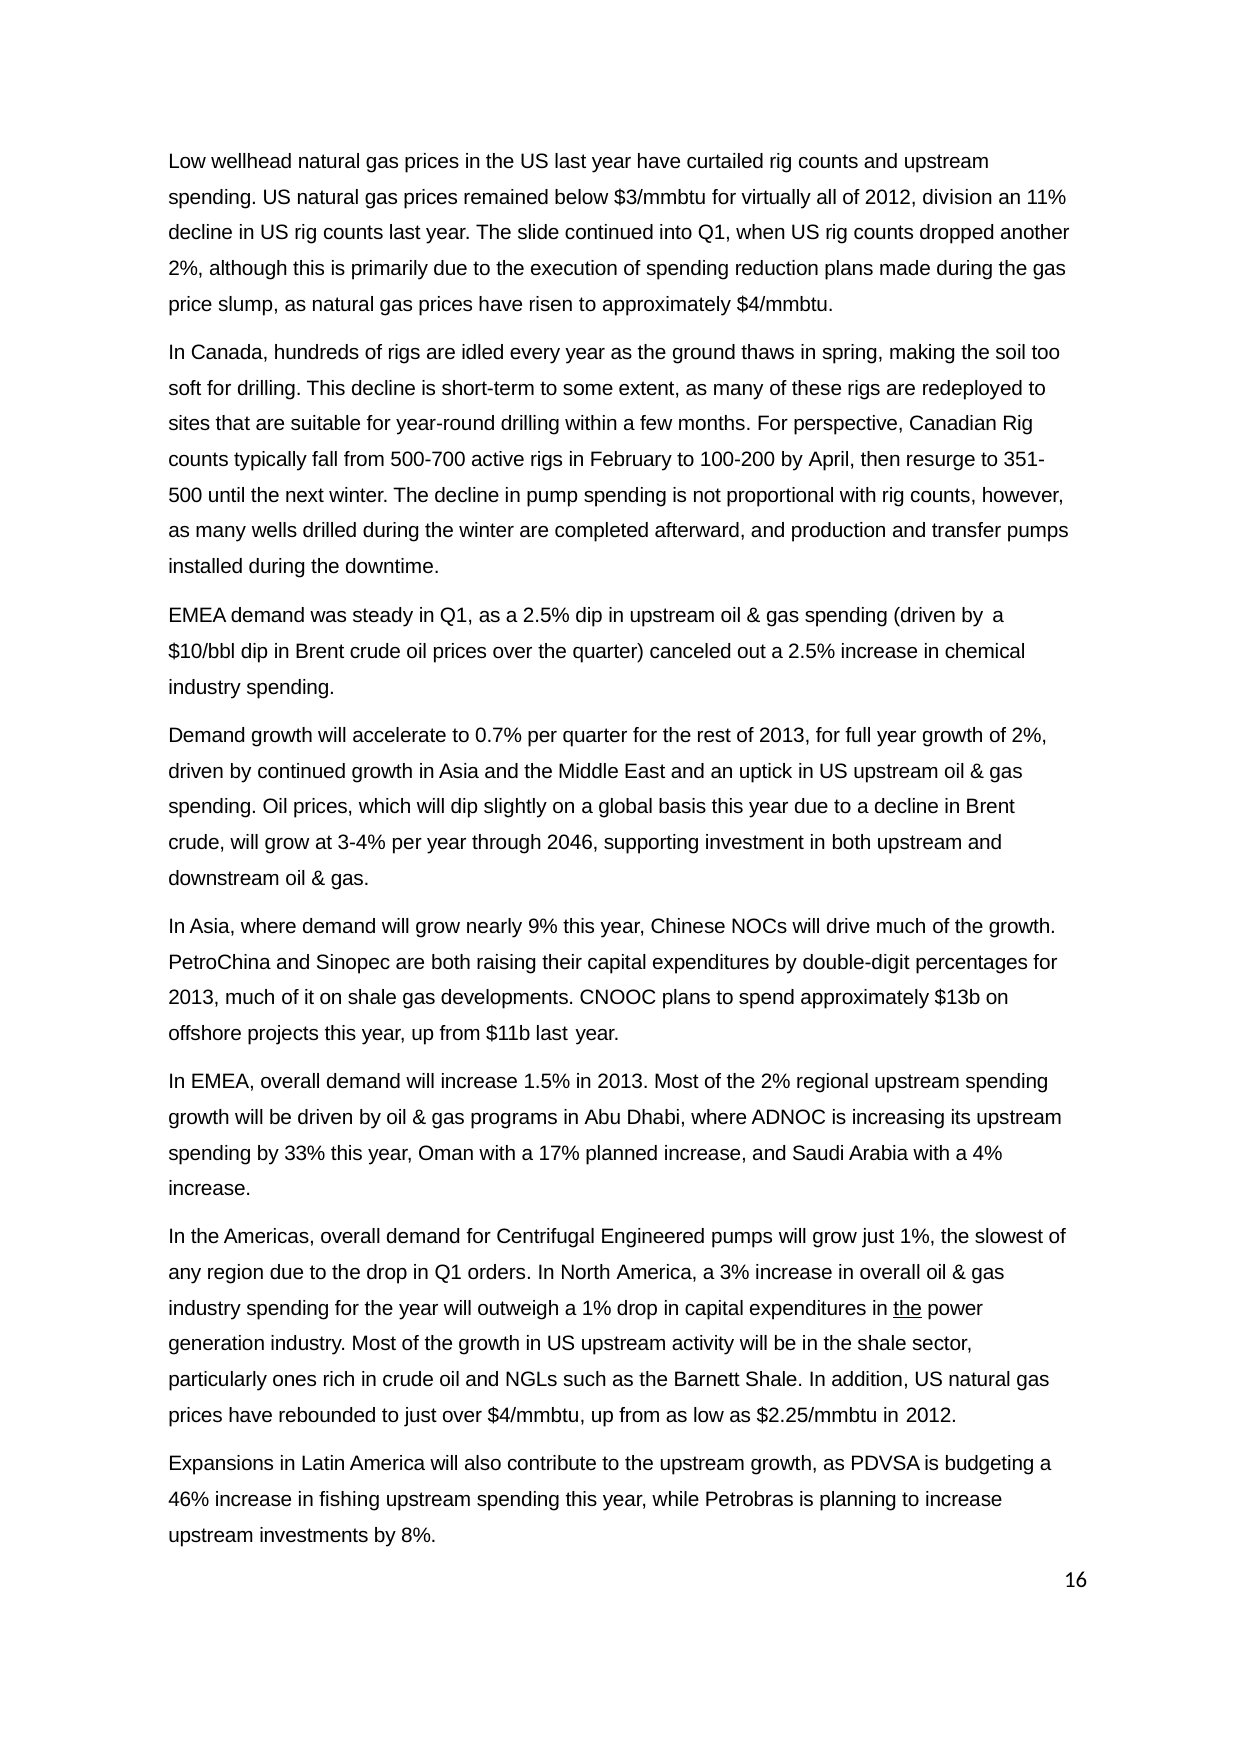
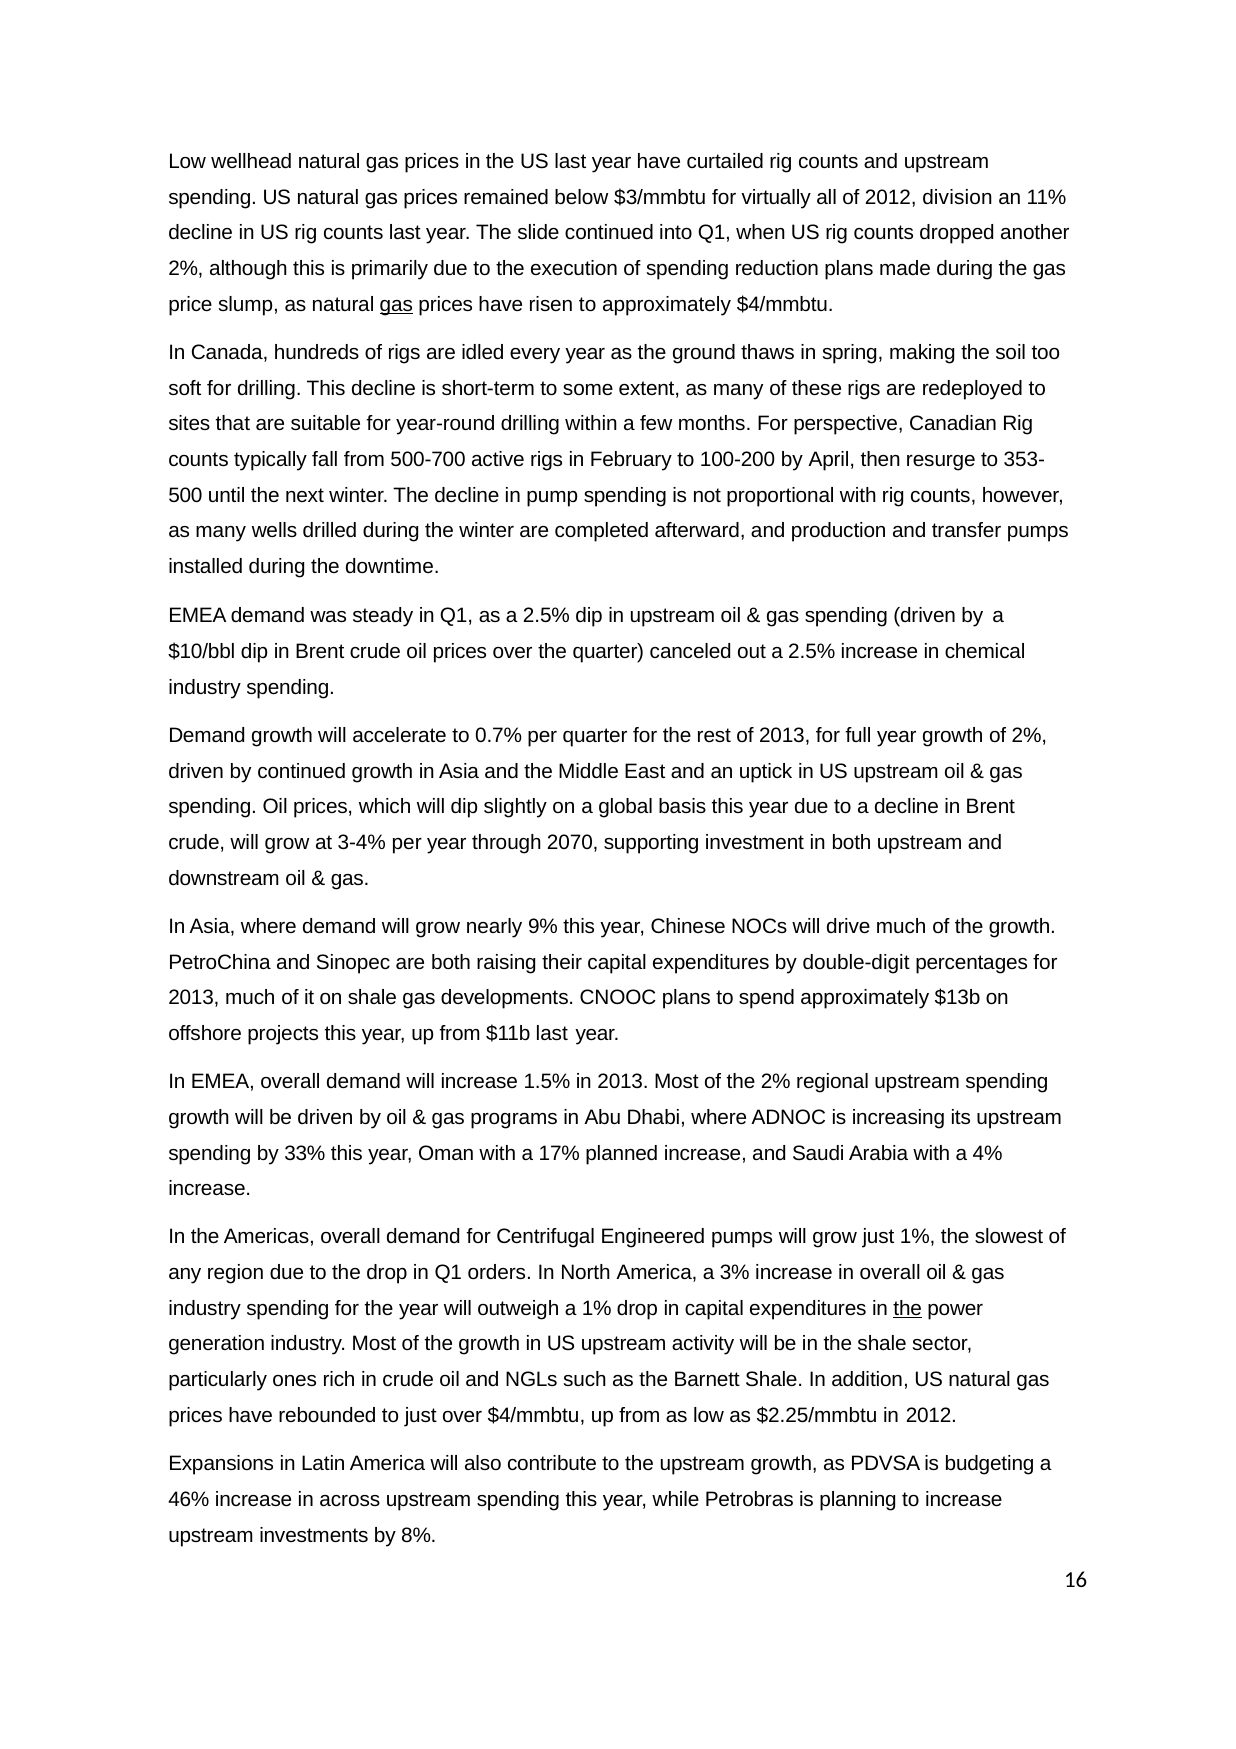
gas underline: none -> present (396, 304)
351-: 351- -> 353- (1024, 460)
2046: 2046 -> 2070 (573, 843)
fishing: fishing -> across (350, 1500)
